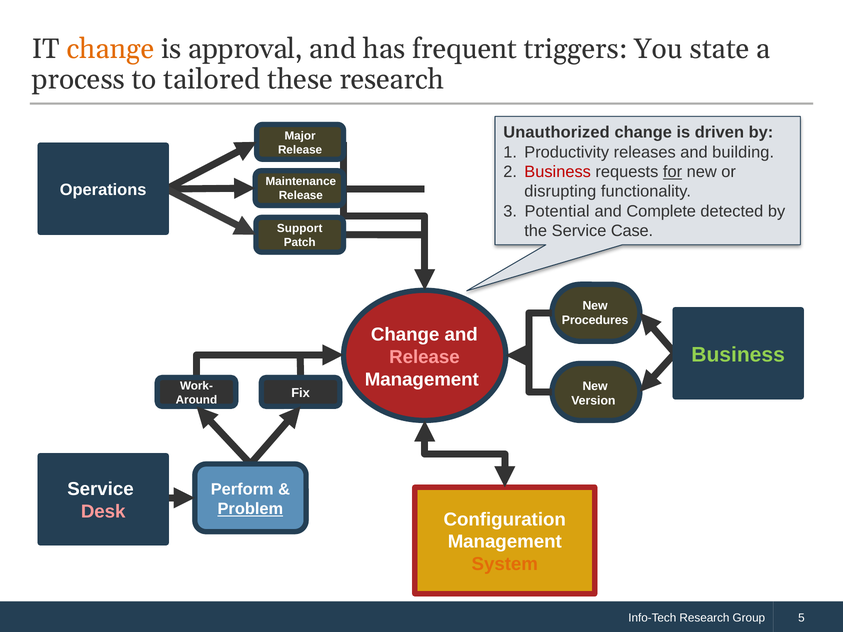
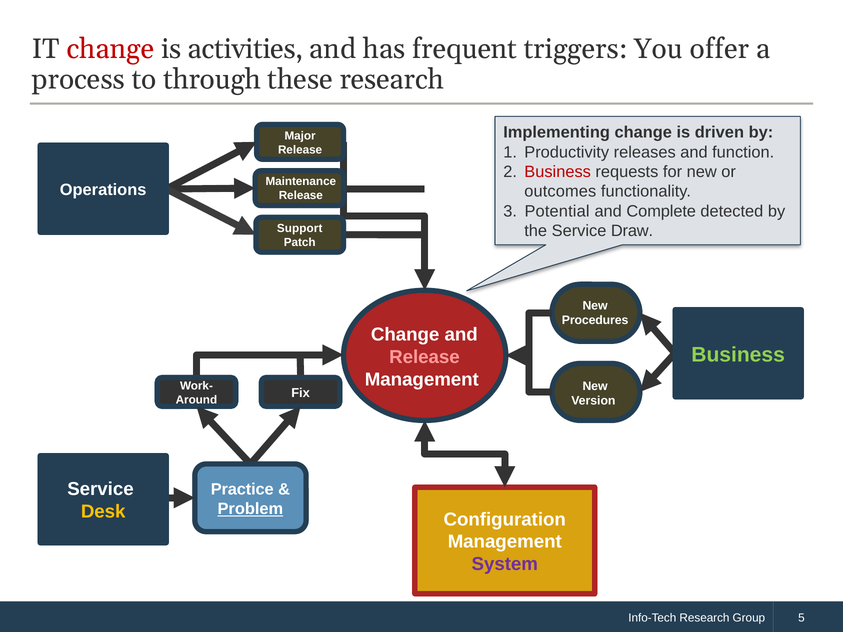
change colour: orange -> red (110, 49)
approval: approval -> activities (246, 49)
state: state -> offer (720, 49)
tailored: tailored -> through (212, 79)
Unauthorized: Unauthorized -> Implementing (557, 133)
building: building -> function (743, 152)
for underline: present -> none (673, 172)
disrupting: disrupting -> outcomes (560, 192)
Case: Case -> Draw (632, 231)
Perform: Perform -> Practice (242, 489)
Desk colour: pink -> yellow (103, 512)
System colour: orange -> purple (505, 565)
